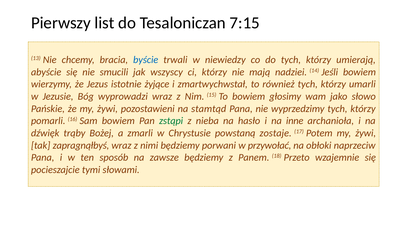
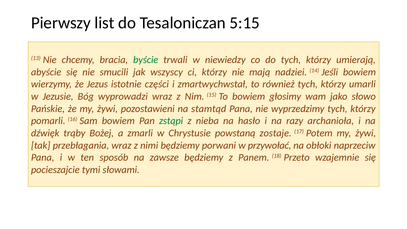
7:15: 7:15 -> 5:15 (245, 23)
byście colour: blue -> green (146, 60)
żyjące: żyjące -> części (157, 84)
inne: inne -> razy (295, 121)
zapragnąłbyś: zapragnąłbyś -> przebłagania (81, 145)
